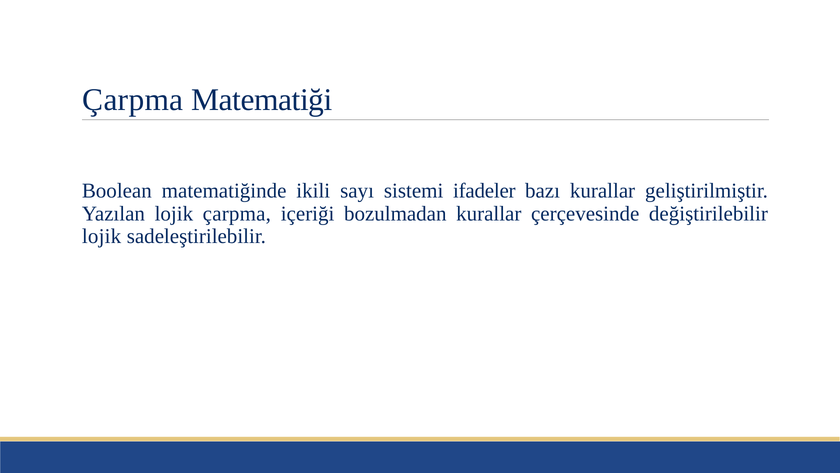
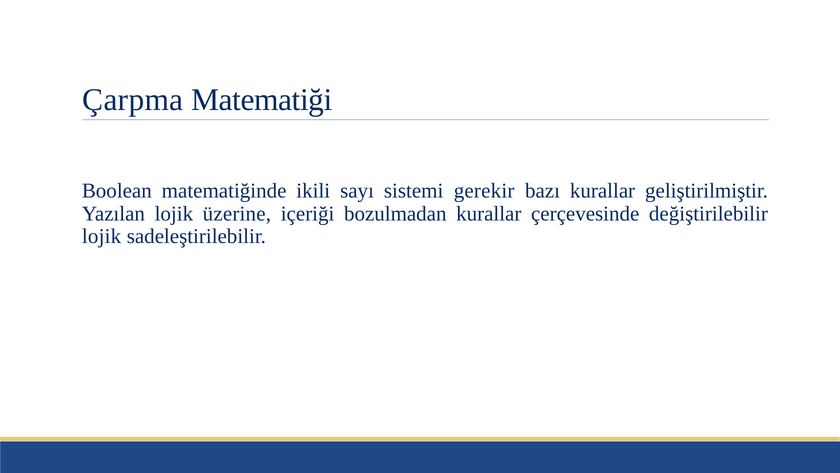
ifadeler: ifadeler -> gerekir (484, 191)
lojik çarpma: çarpma -> üzerine (237, 214)
